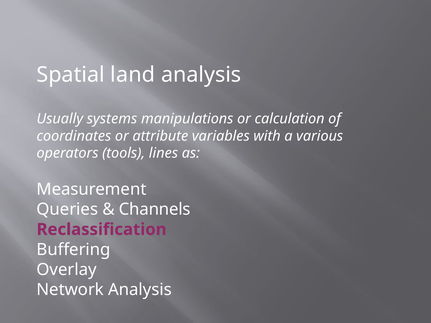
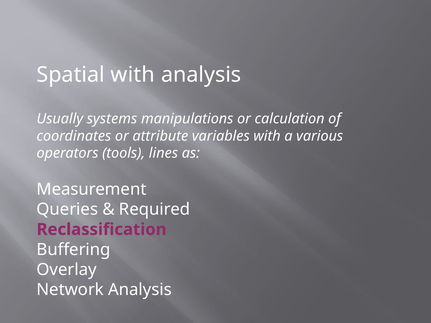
Spatial land: land -> with (133, 75)
Channels: Channels -> Required (155, 210)
